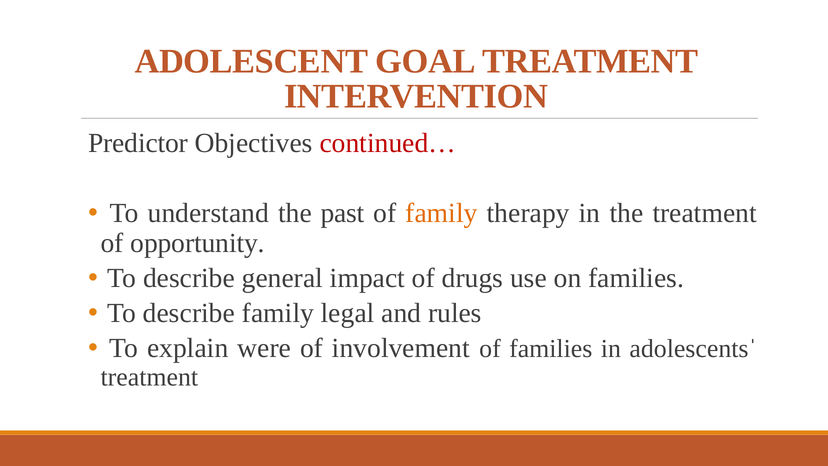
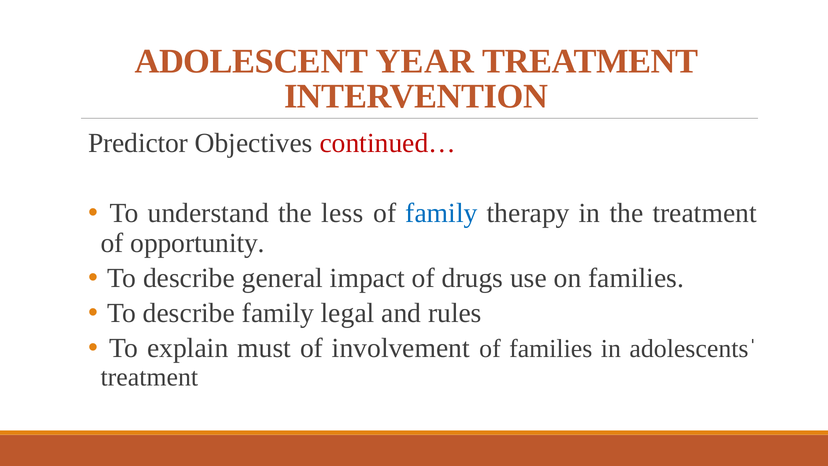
GOAL: GOAL -> YEAR (425, 61)
past: past -> less (342, 213)
family colour: orange -> blue (442, 213)
were: were -> must (264, 348)
